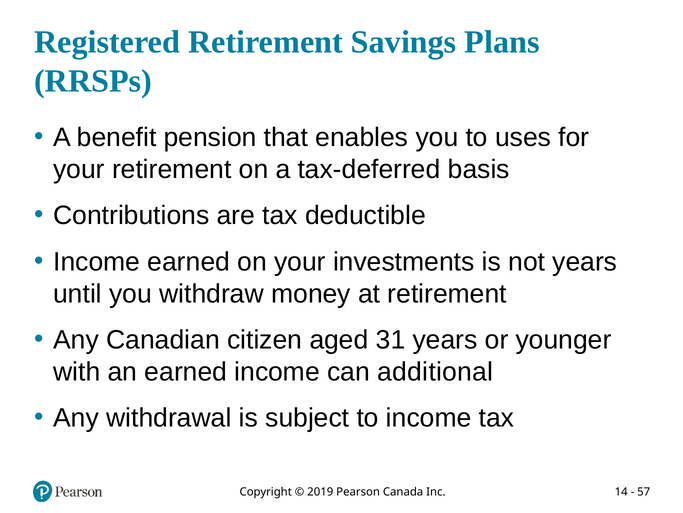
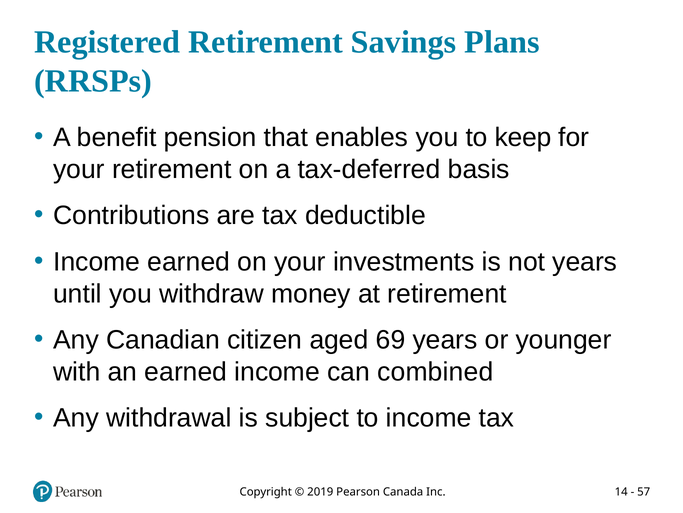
uses: uses -> keep (523, 137)
31: 31 -> 69 (391, 339)
additional: additional -> combined (435, 371)
